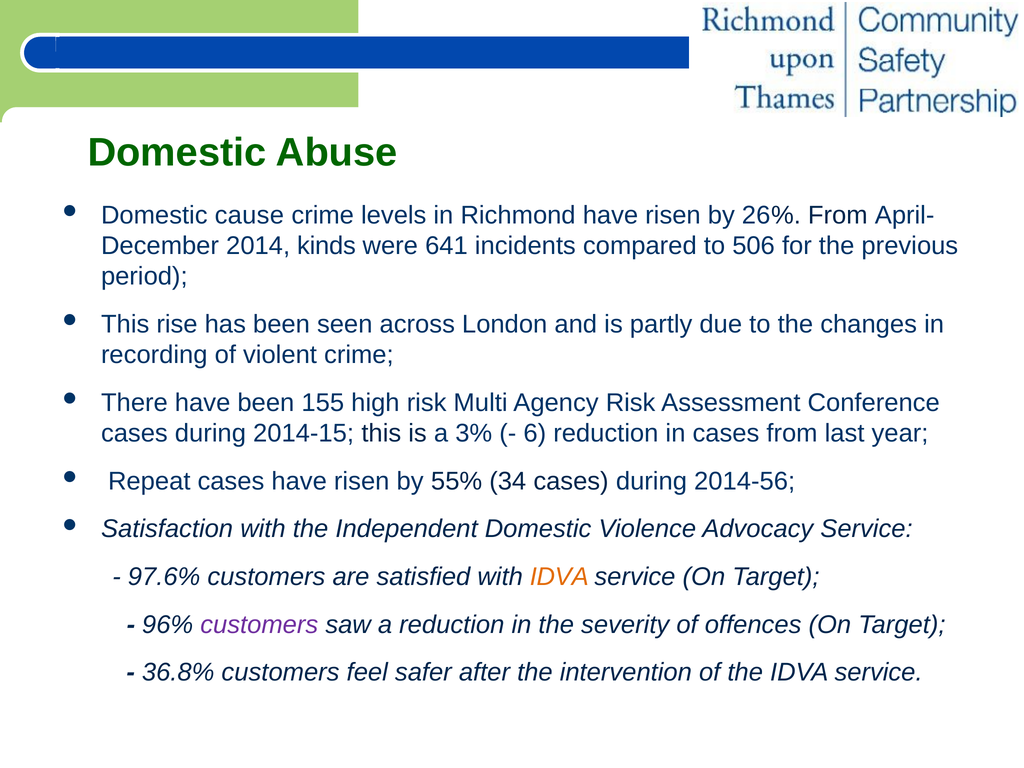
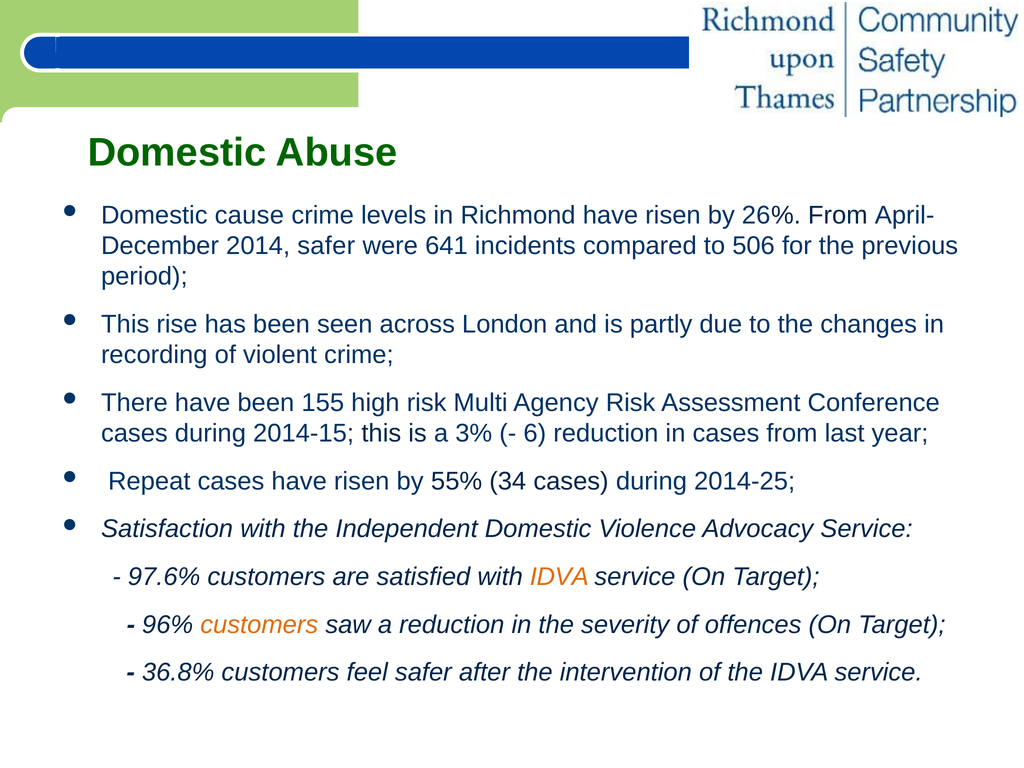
2014 kinds: kinds -> safer (326, 246)
2014-56: 2014-56 -> 2014-25 (745, 481)
customers colour: purple -> orange (259, 625)
